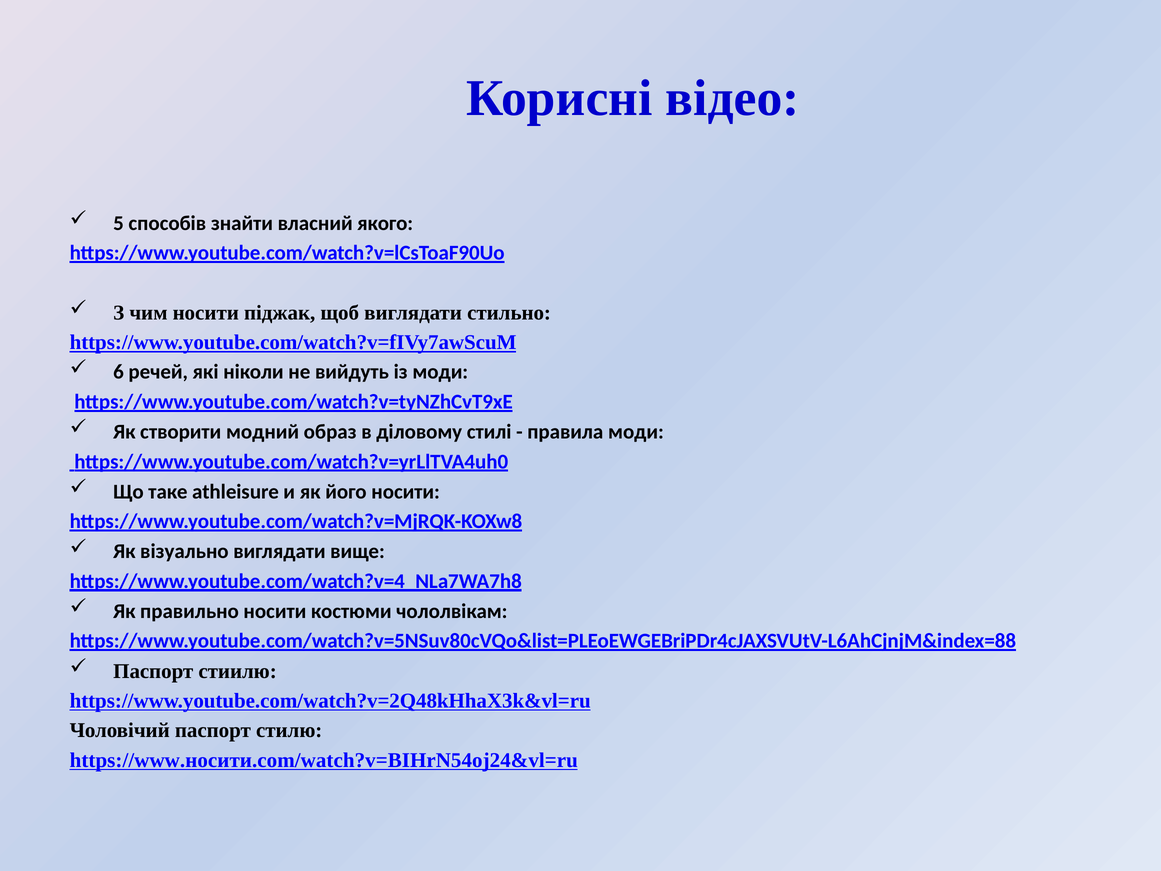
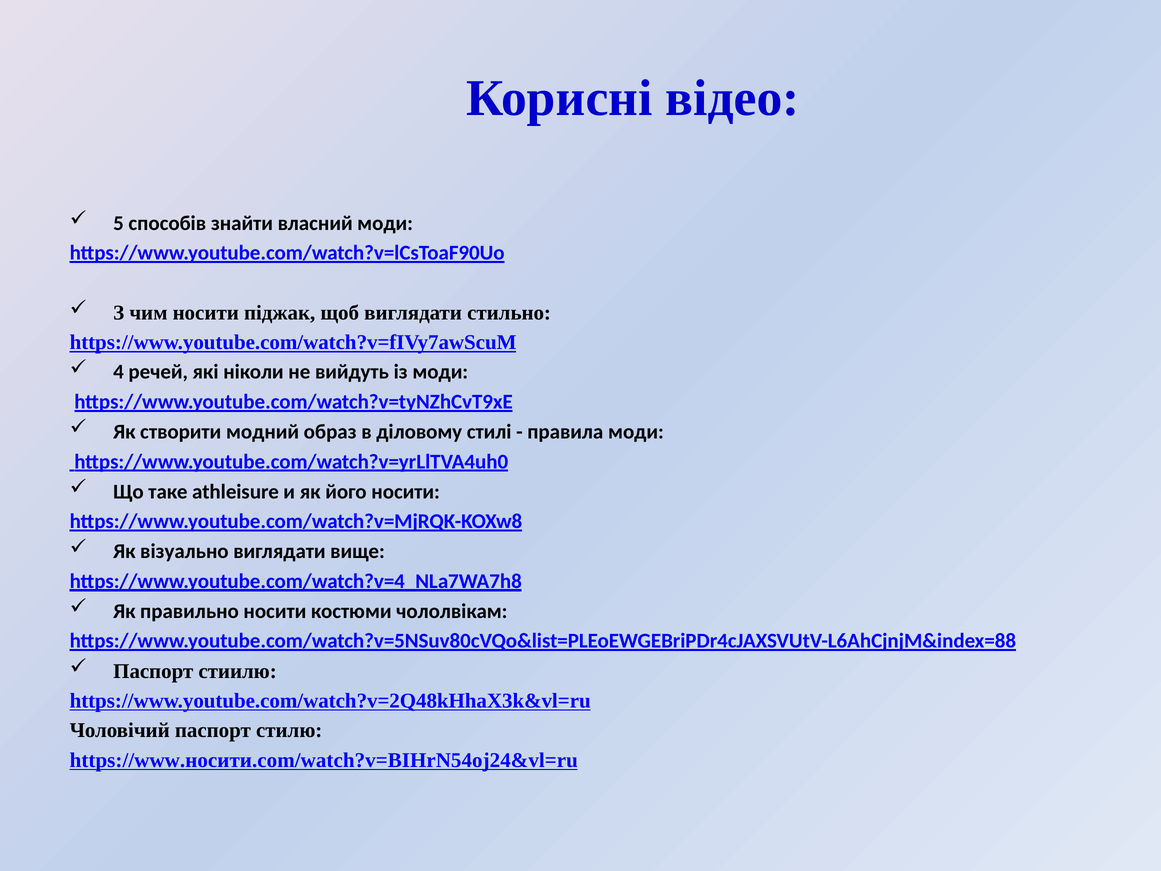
власний якого: якого -> моди (385, 223)
6: 6 -> 4 (119, 372)
